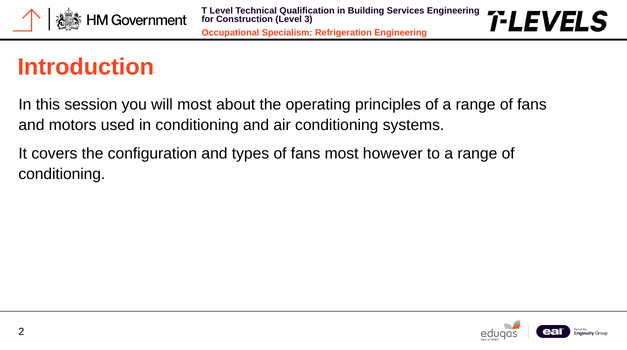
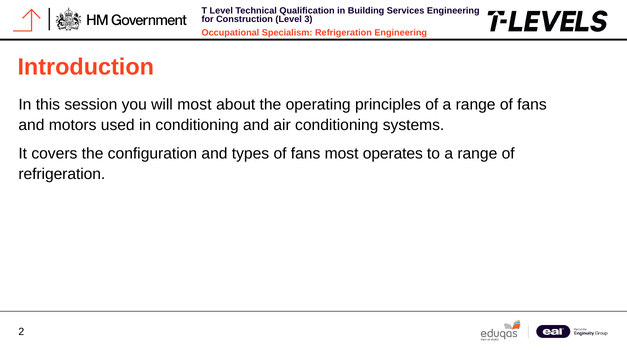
however: however -> operates (393, 154)
conditioning: conditioning -> refrigeration (62, 174)
